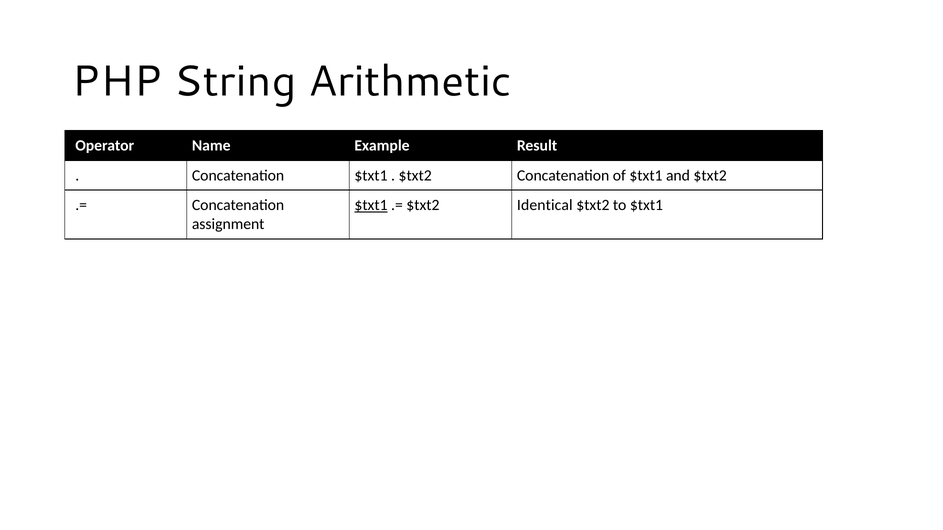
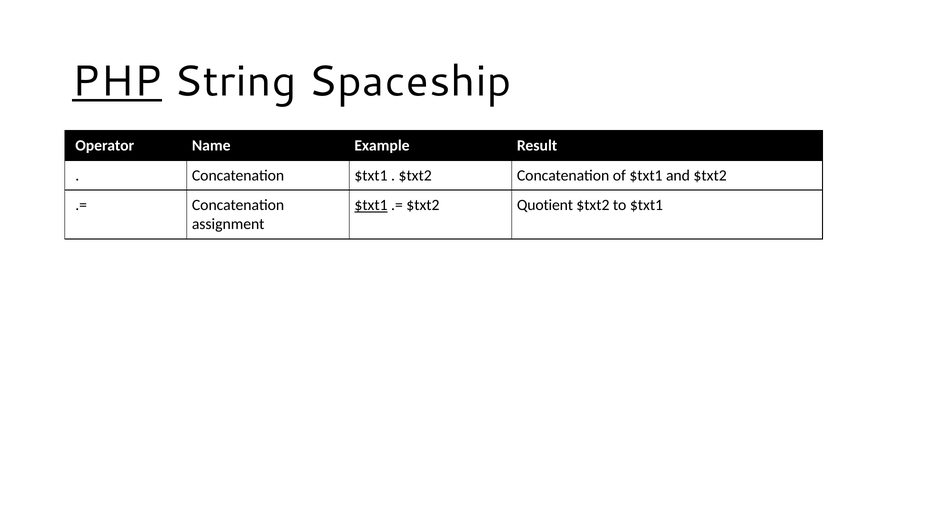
PHP underline: none -> present (117, 82)
Arithmetic: Arithmetic -> Spaceship (410, 82)
Identical: Identical -> Quotient (545, 205)
